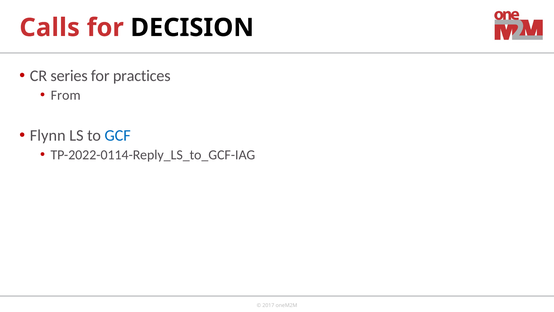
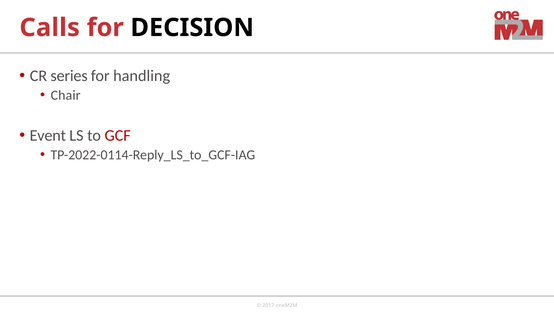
practices: practices -> handling (142, 76)
From: From -> Chair (66, 95)
Flynn: Flynn -> Event (48, 135)
GCF colour: blue -> red (118, 135)
